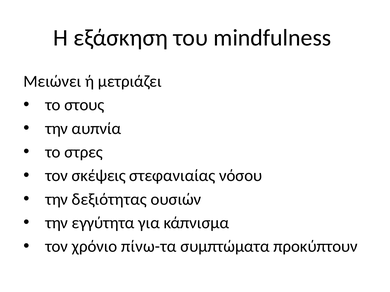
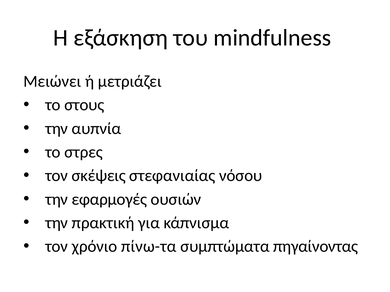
δεξιότητας: δεξιότητας -> εφαρμογές (109, 200)
εγγύτητα: εγγύτητα -> πρακτική (103, 223)
προκύπτουν: προκύπτουν -> πηγαίνοντας (316, 247)
